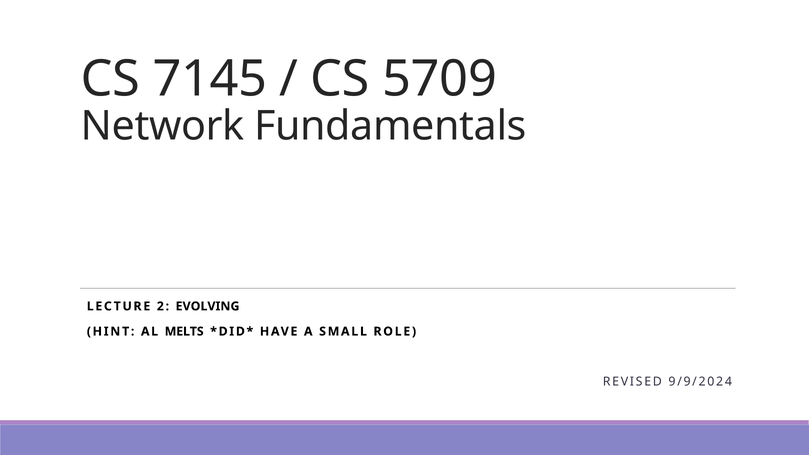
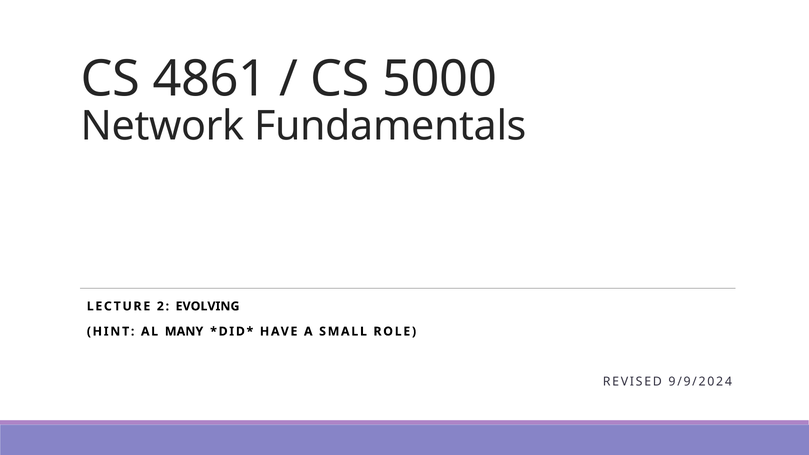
7145: 7145 -> 4861 (210, 79)
5709: 5709 -> 5000 (440, 79)
MELTS: MELTS -> MANY (184, 331)
